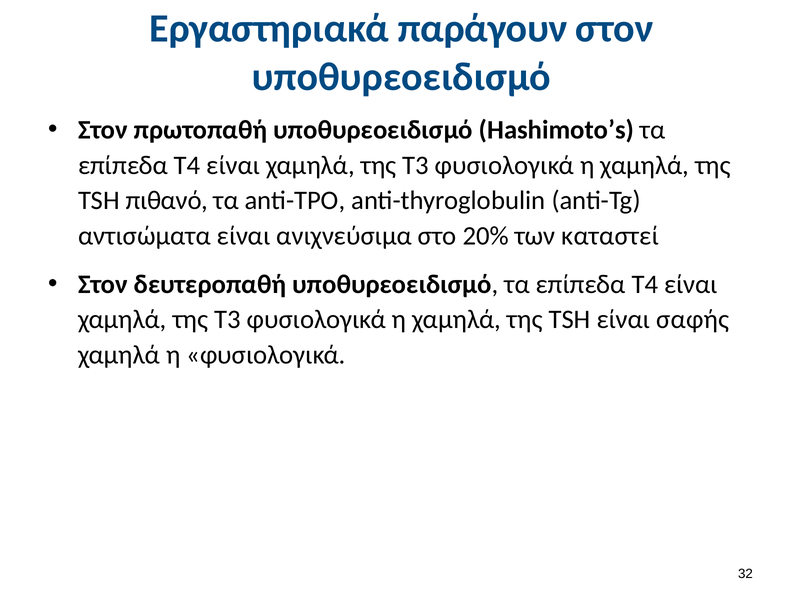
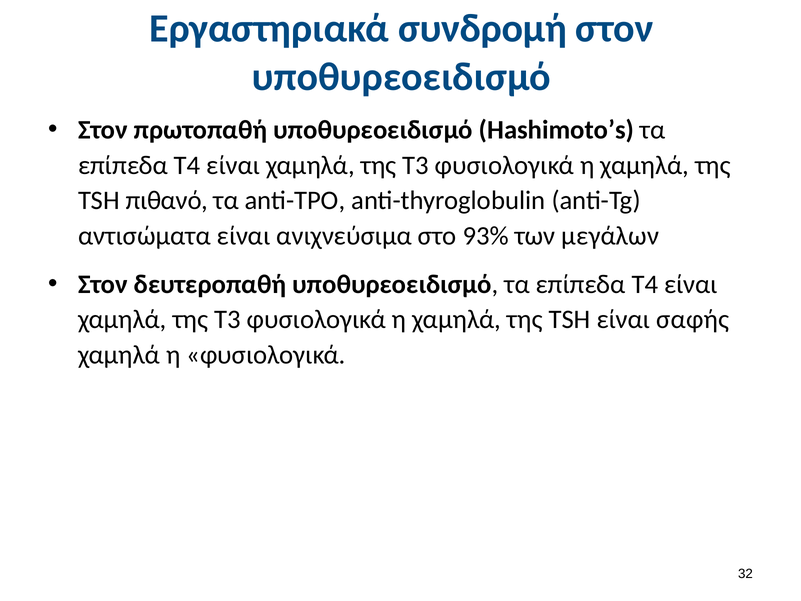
παράγουν: παράγουν -> συνδρομή (482, 29)
20%: 20% -> 93% (486, 236)
καταστεί: καταστεί -> μεγάλων (610, 236)
